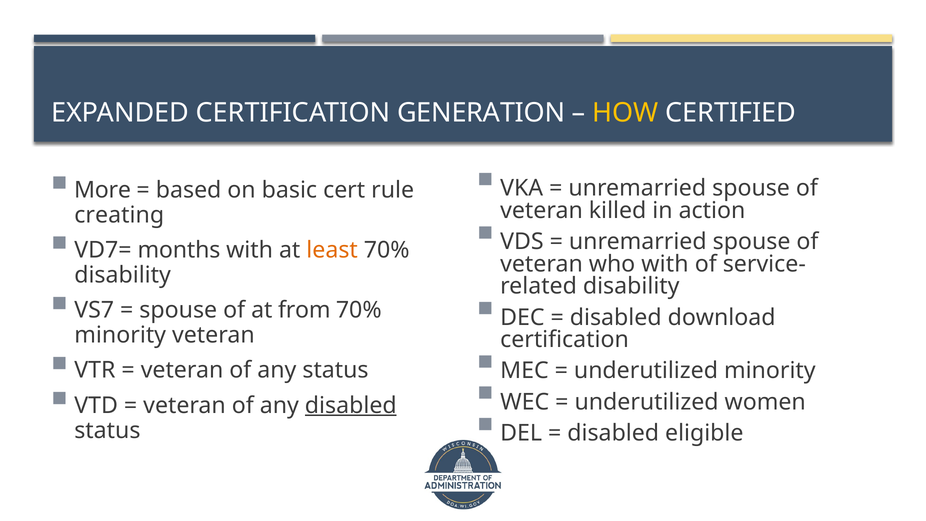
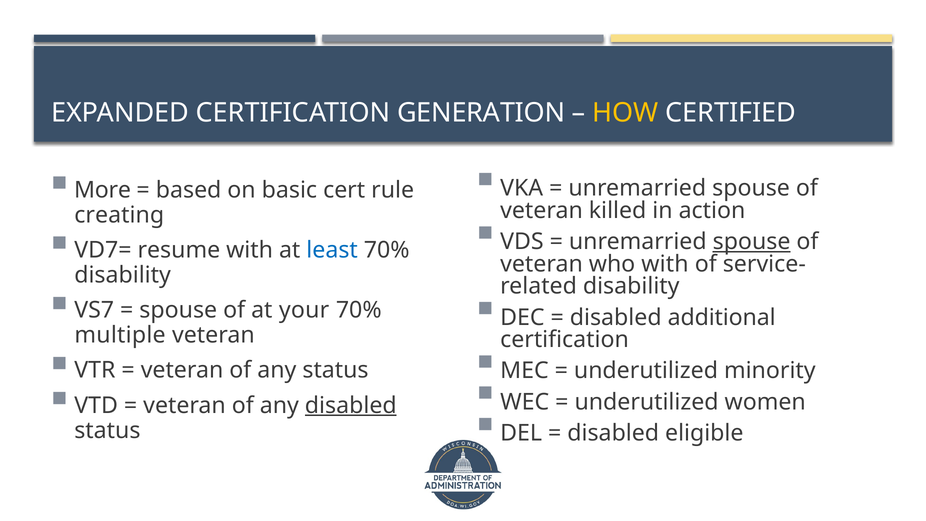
spouse underline: none -> present (752, 242)
months: months -> resume (179, 250)
least colour: orange -> blue (332, 250)
from: from -> your (304, 310)
download: download -> additional (722, 317)
minority: minority -> multiple (120, 335)
